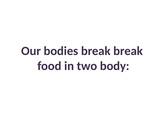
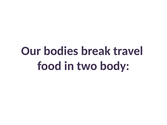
break break: break -> travel (128, 51)
